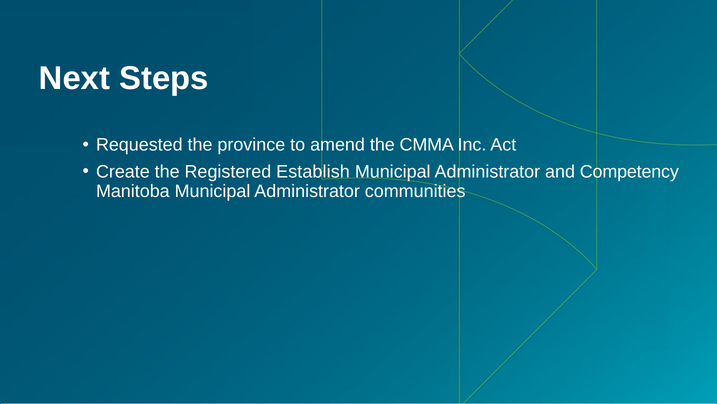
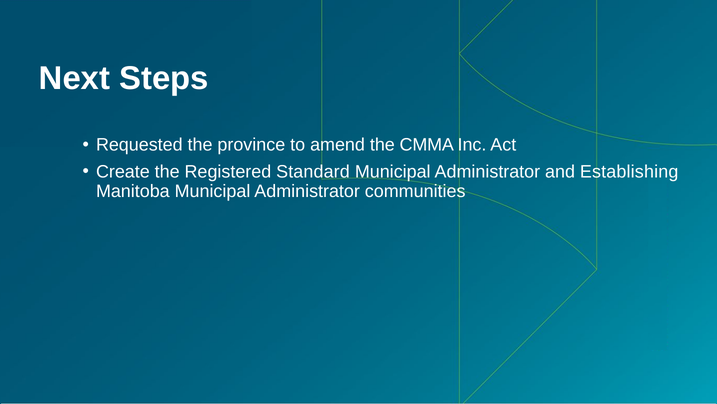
Establish: Establish -> Standard (313, 171)
Competency: Competency -> Establishing (629, 171)
